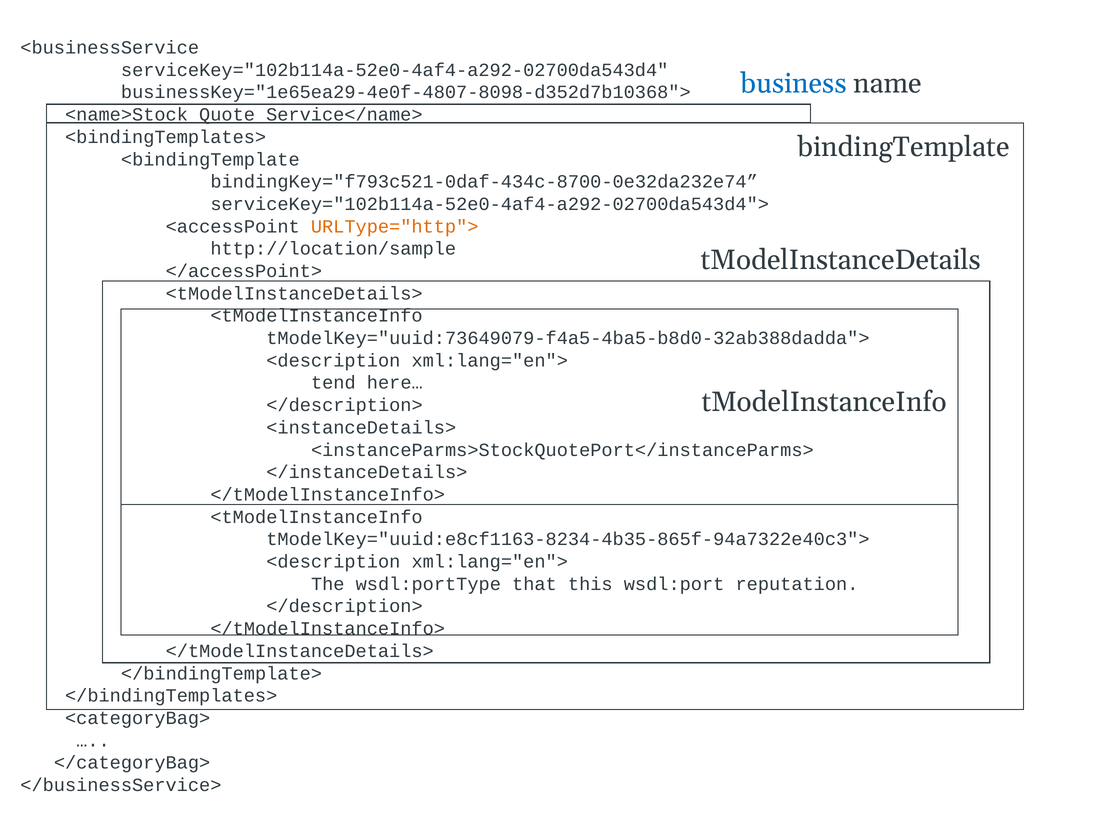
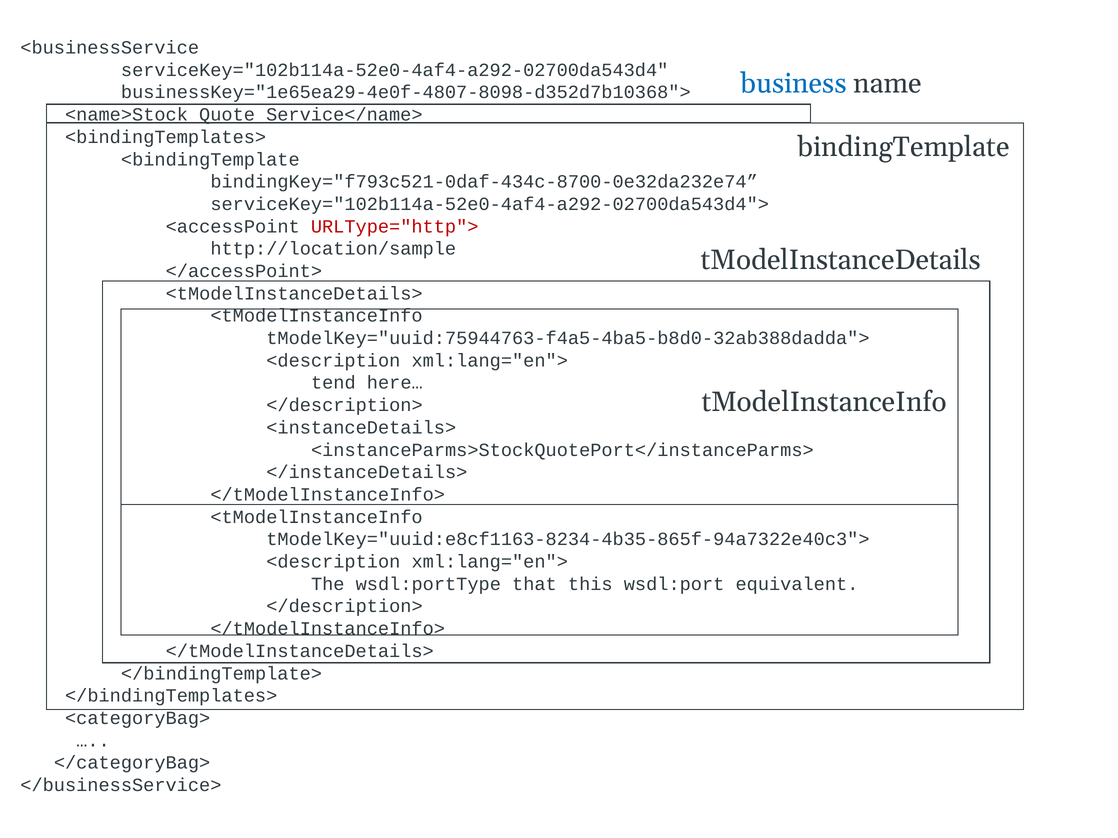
URLType="http"> colour: orange -> red (395, 227)
tModelKey="uuid:73649079-f4a5-4ba5-b8d0-32ab388dadda">: tModelKey="uuid:73649079-f4a5-4ba5-b8d0-32ab388dadda"> -> tModelKey="uuid:75944763-f4a5-4ba5-b8d0-32ab388dadda"> (568, 338)
reputation: reputation -> equivalent (797, 584)
